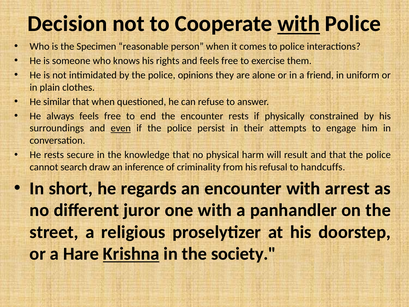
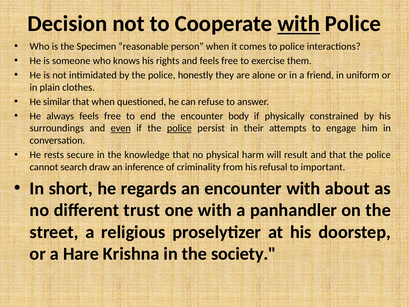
opinions: opinions -> honestly (195, 75)
encounter rests: rests -> body (239, 116)
police underline: none -> present (179, 128)
handcuffs: handcuffs -> important (323, 167)
arrest: arrest -> about (347, 188)
juror: juror -> trust (142, 210)
Krishna underline: present -> none (131, 254)
